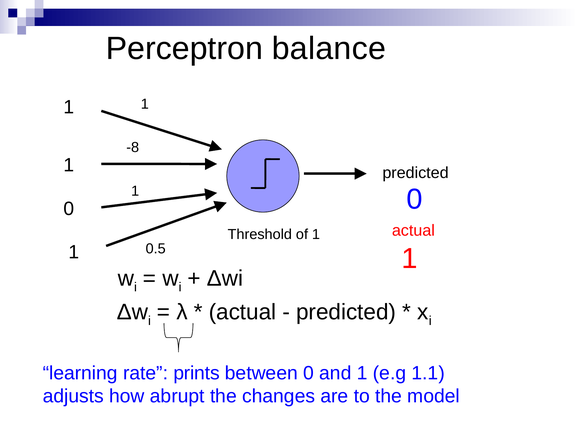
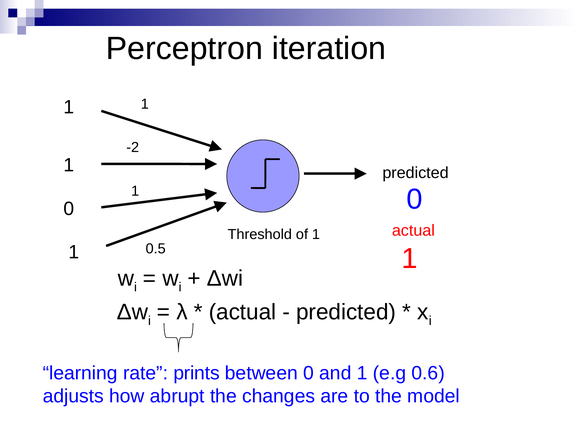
balance: balance -> iteration (329, 49)
-8: -8 -> -2 (133, 148)
1.1: 1.1 -> 0.6 (428, 373)
